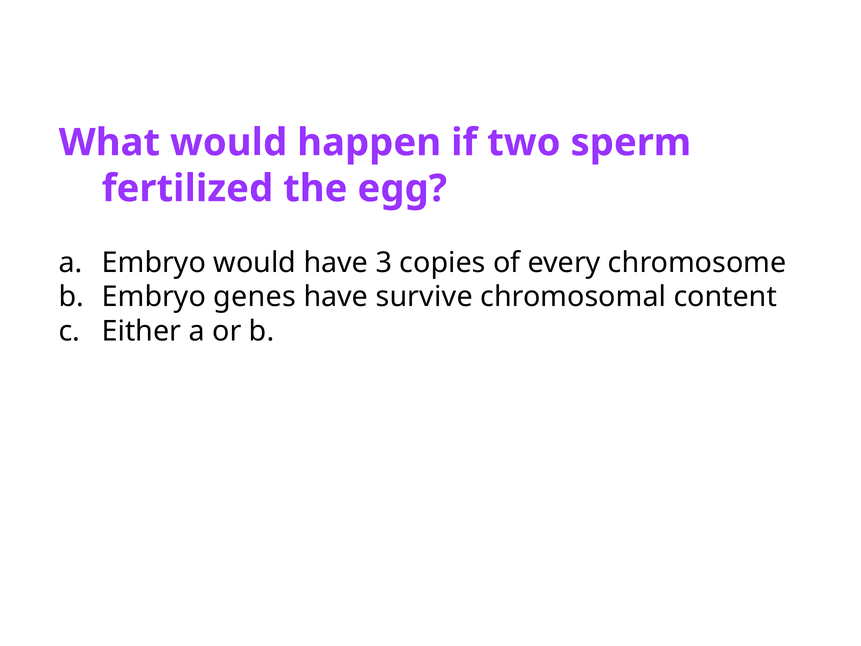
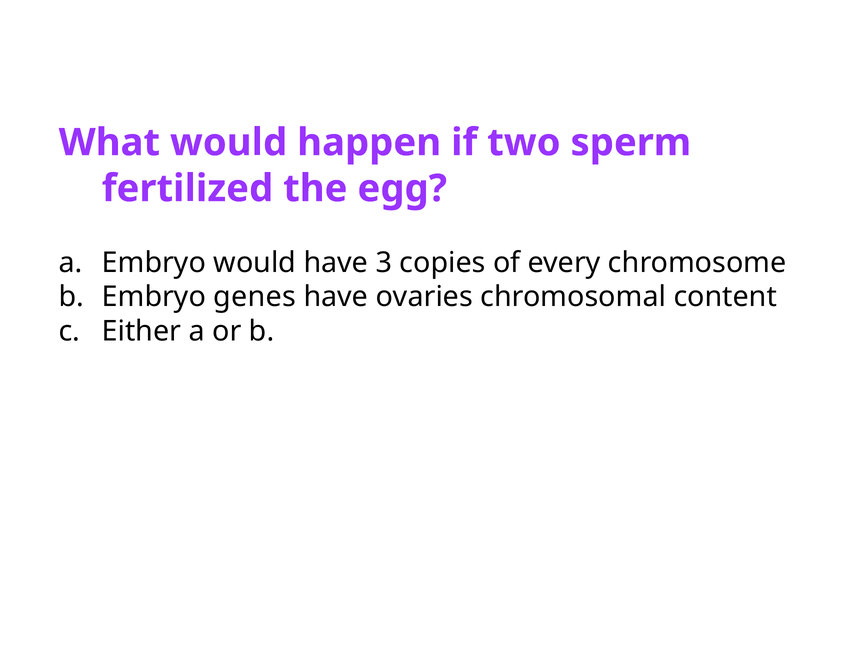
survive: survive -> ovaries (424, 297)
